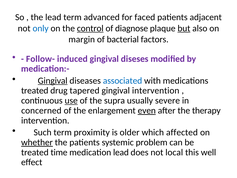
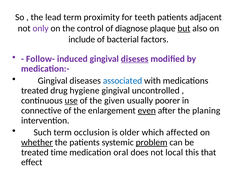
advanced: advanced -> proximity (102, 17)
faced: faced -> teeth (145, 17)
only colour: blue -> purple (41, 28)
control underline: present -> none (90, 28)
margin: margin -> include (82, 39)
diseses underline: none -> present (135, 59)
Gingival underline: present -> none (53, 81)
tapered: tapered -> hygiene (85, 90)
gingival intervention: intervention -> uncontrolled (156, 90)
supra: supra -> given (114, 100)
severe: severe -> poorer (168, 100)
concerned: concerned -> connective (41, 110)
therapy: therapy -> planing (206, 110)
proximity: proximity -> occlusion (92, 132)
problem underline: none -> present (152, 142)
medication lead: lead -> oral (121, 152)
well: well -> that (209, 152)
